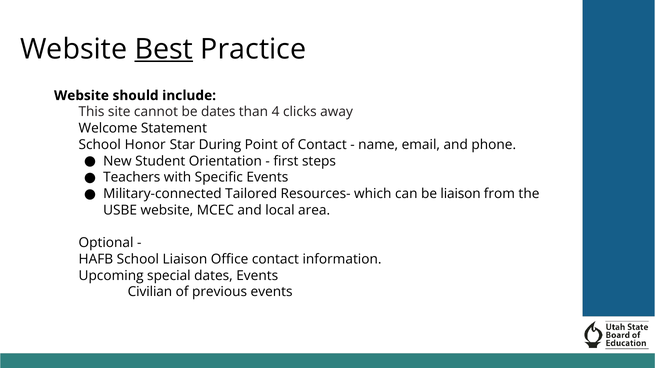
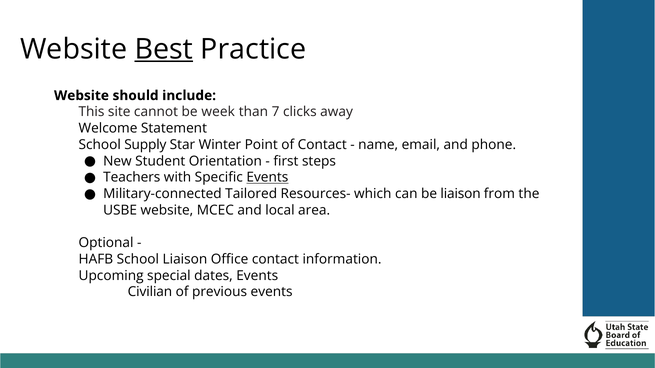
be dates: dates -> week (218, 112)
4: 4 -> 7 (276, 112)
Honor: Honor -> Supply (145, 145)
During: During -> Winter (220, 145)
Events underline: none -> present (267, 178)
